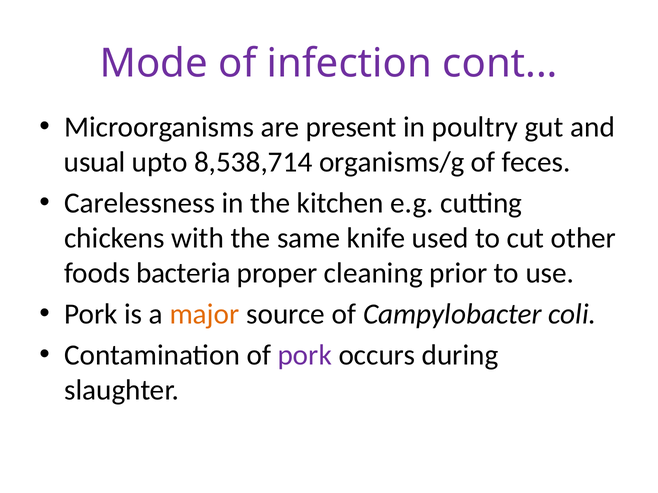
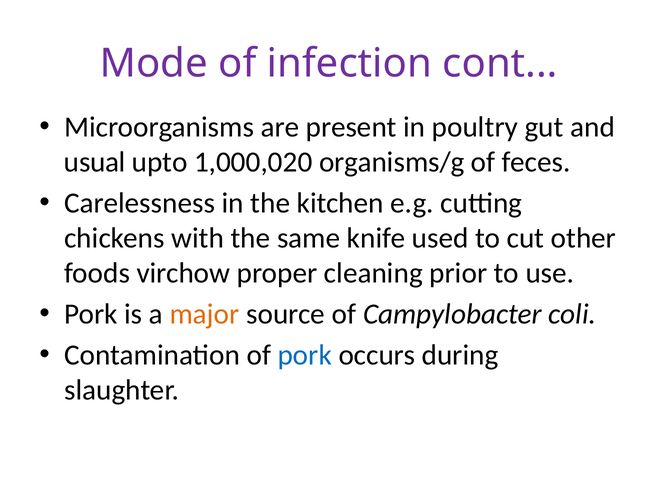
8,538,714: 8,538,714 -> 1,000,020 (253, 162)
bacteria: bacteria -> virchow (183, 273)
pork colour: purple -> blue (305, 355)
